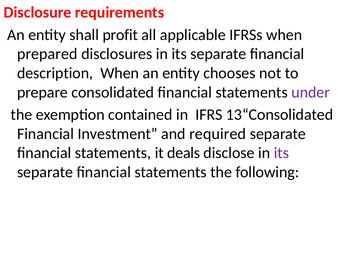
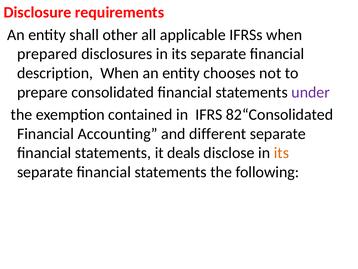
profit: profit -> other (120, 35)
13“Consolidated: 13“Consolidated -> 82“Consolidated (280, 114)
Investment: Investment -> Accounting (118, 134)
required: required -> different (218, 134)
its colour: purple -> orange (281, 153)
